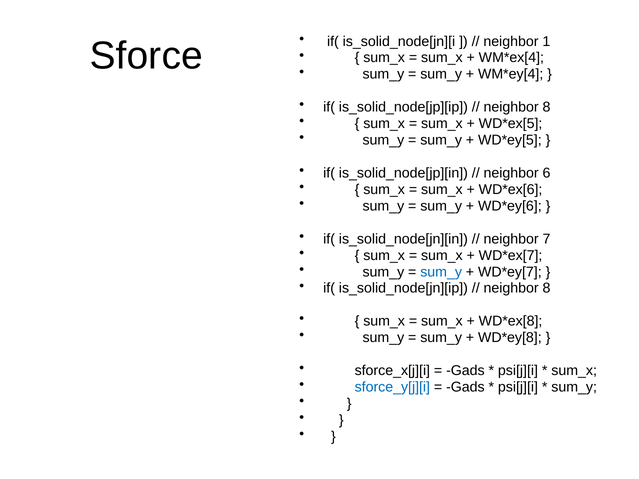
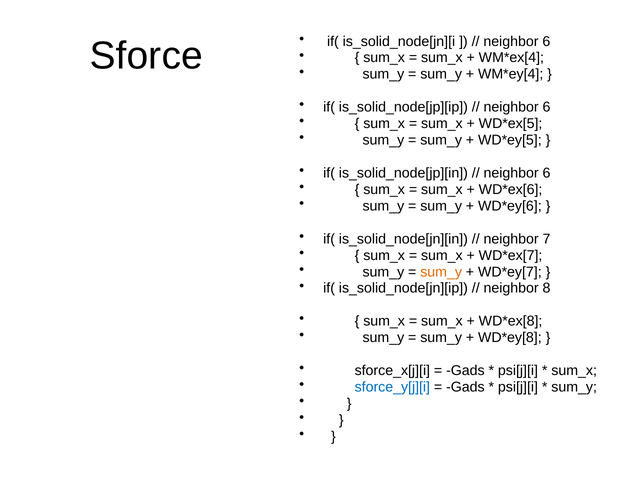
1: 1 -> 6 (546, 41)
8: 8 -> 6 (547, 107)
sum_y colour: blue -> orange (441, 272)
